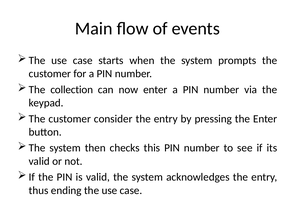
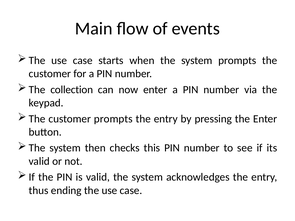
customer consider: consider -> prompts (113, 119)
